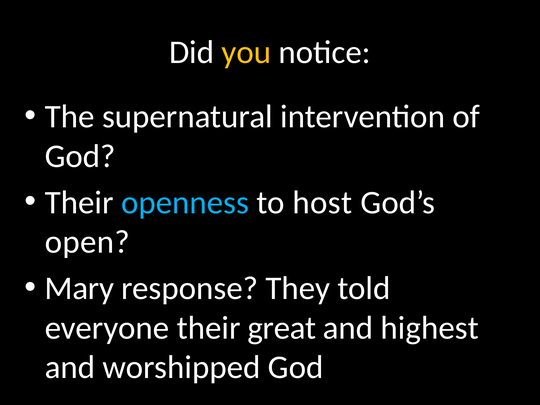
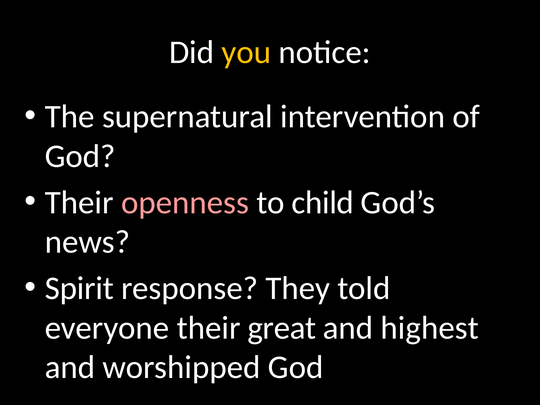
openness colour: light blue -> pink (185, 202)
host: host -> child (323, 202)
open: open -> news (87, 242)
Mary: Mary -> Spirit (79, 288)
